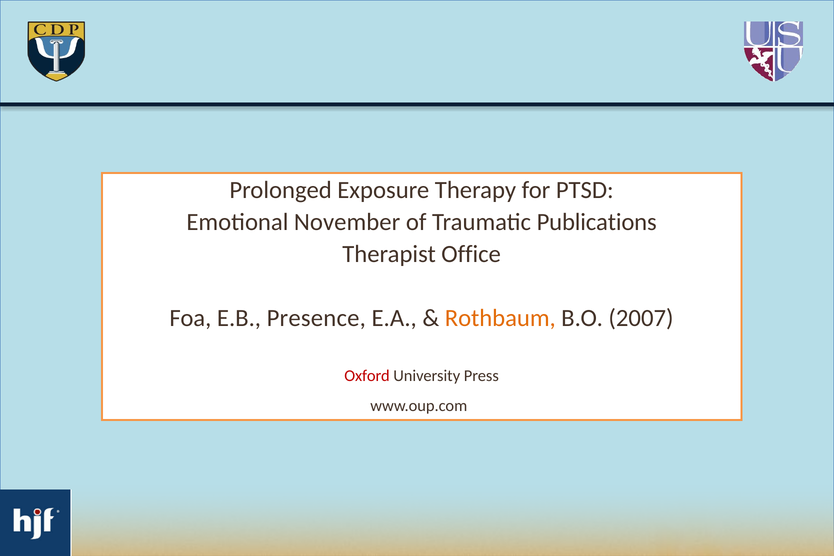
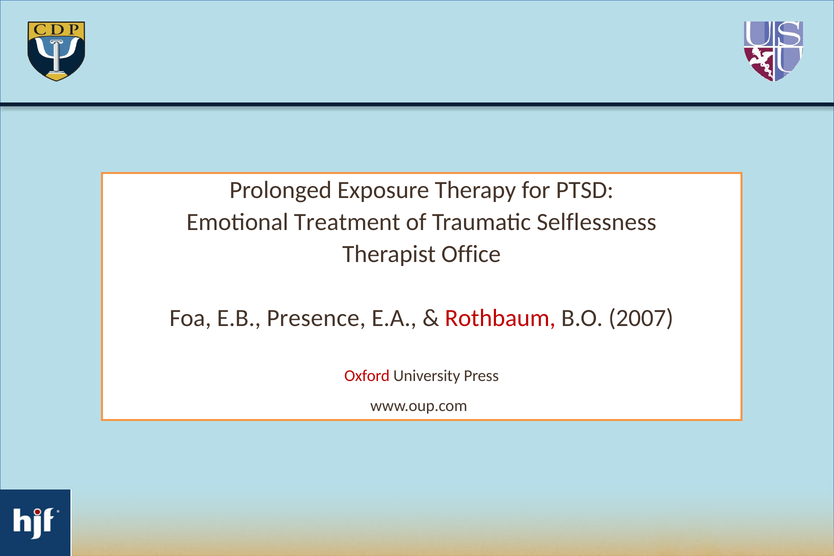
November: November -> Treatment (347, 222)
Publications: Publications -> Selflessness (597, 222)
Rothbaum colour: orange -> red (500, 318)
